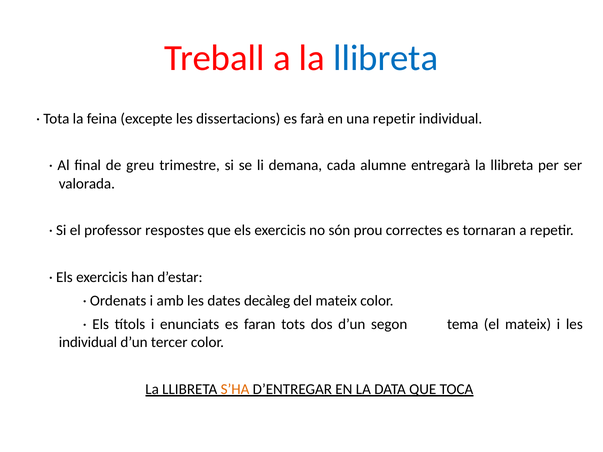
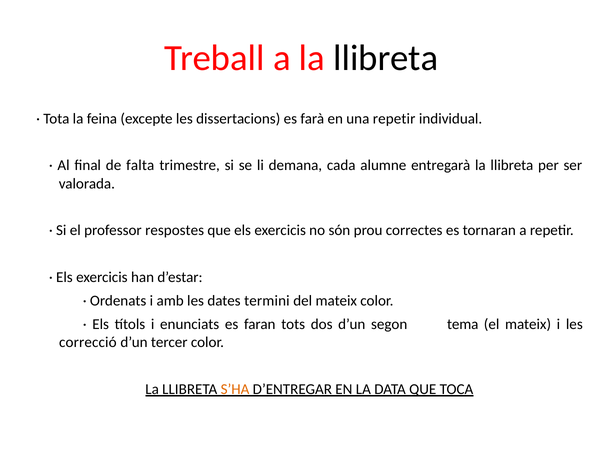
llibreta colour: blue -> black (386, 58)
greu: greu -> falta (140, 166)
decàleg: decàleg -> termini (267, 301)
individual: individual -> correcció (88, 342)
